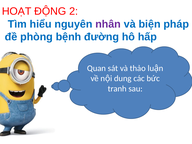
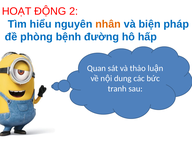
nhân colour: purple -> orange (108, 24)
